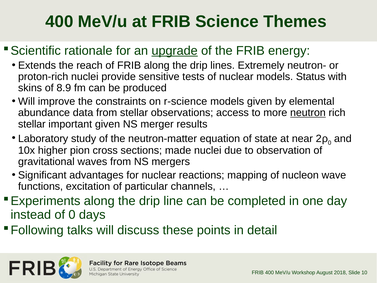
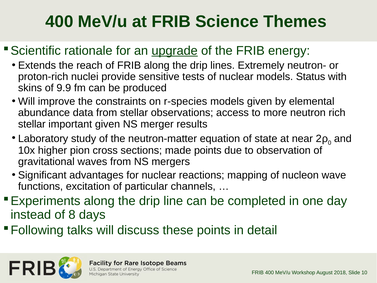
8.9: 8.9 -> 9.9 (64, 88)
r-science: r-science -> r-species (186, 101)
neutron underline: present -> none (308, 113)
made nuclei: nuclei -> points (208, 150)
of 0: 0 -> 8 (72, 214)
